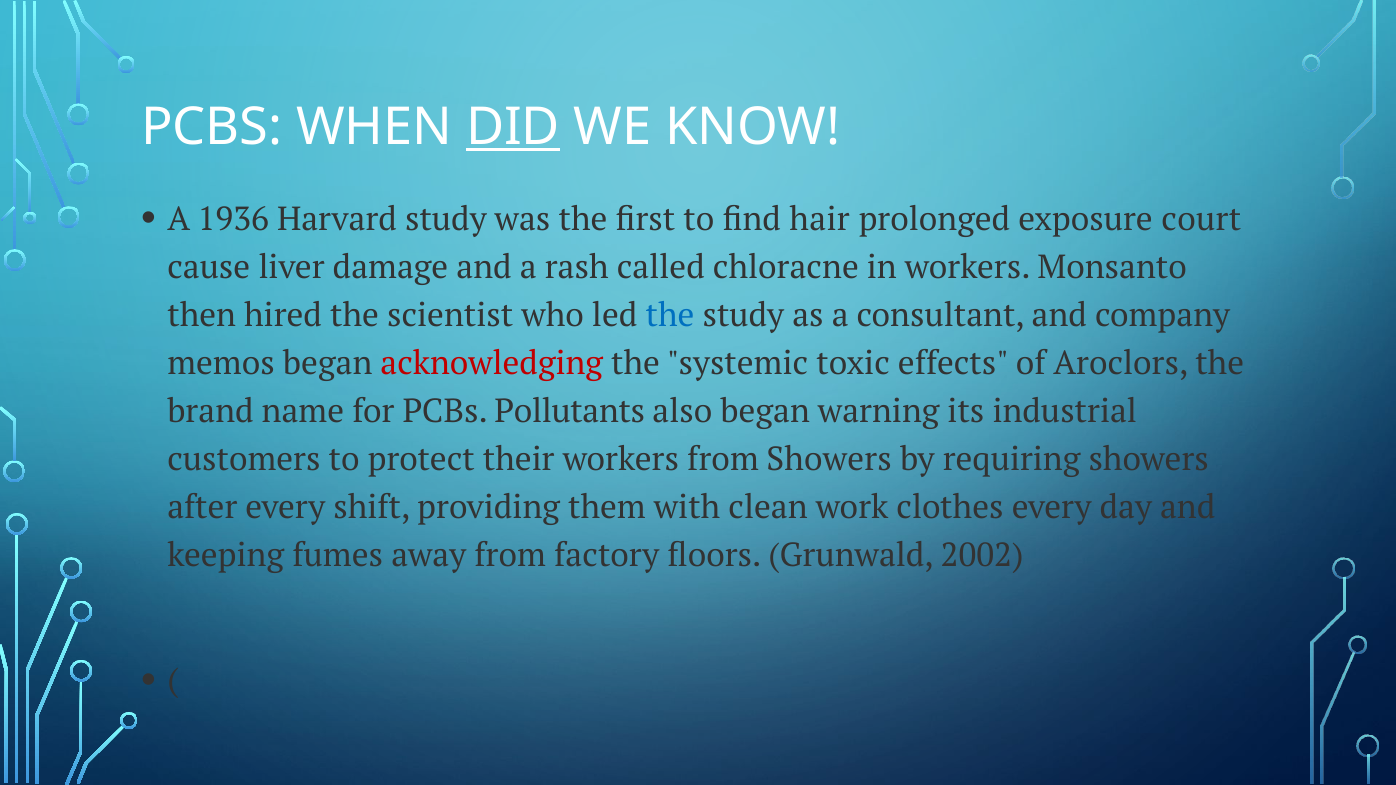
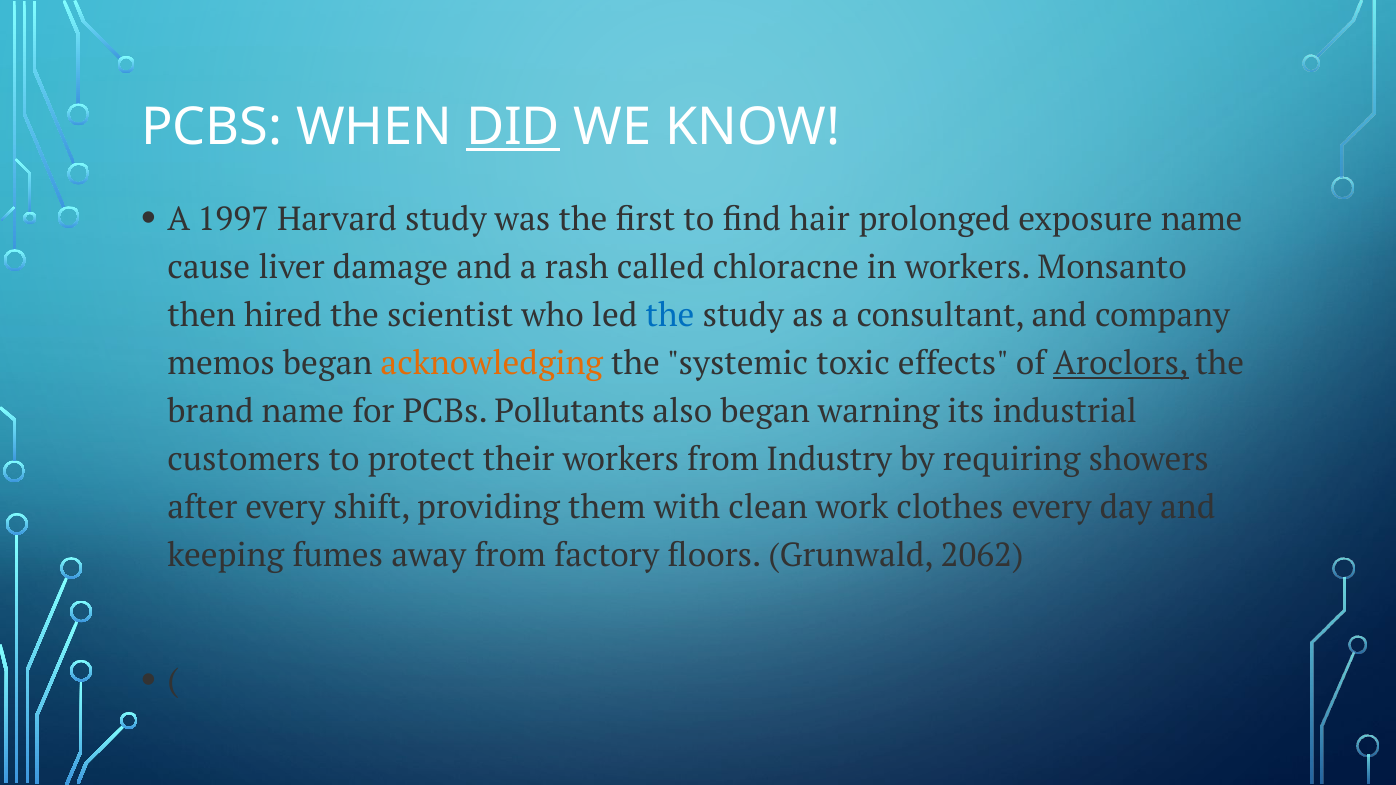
1936: 1936 -> 1997 (233, 219)
exposure court: court -> name (1202, 219)
acknowledging colour: red -> orange (492, 363)
Aroclors underline: none -> present (1121, 363)
from Showers: Showers -> Industry (829, 460)
2002: 2002 -> 2062 (982, 556)
